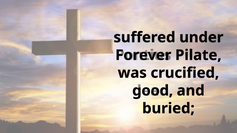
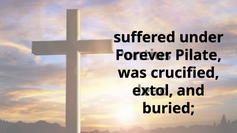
good: good -> extol (153, 91)
